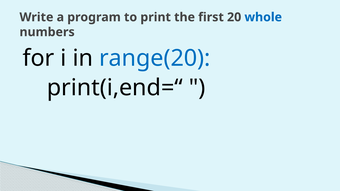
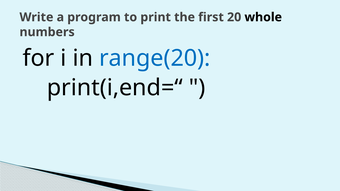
whole colour: blue -> black (263, 17)
